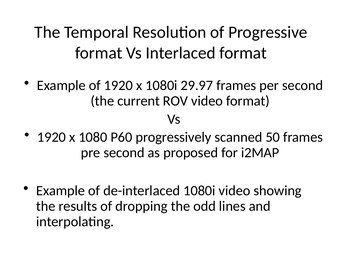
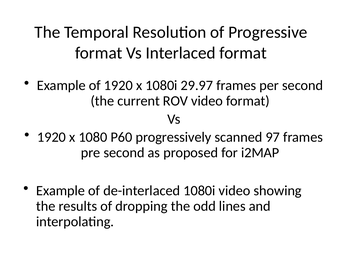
50: 50 -> 97 (273, 137)
